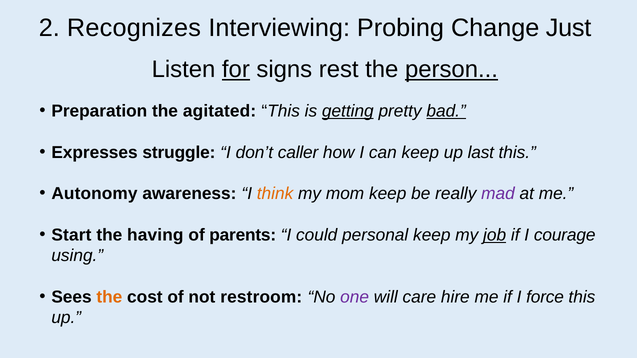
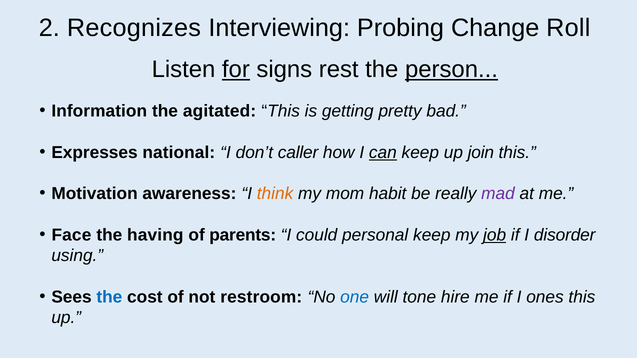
Just: Just -> Roll (568, 28)
Preparation: Preparation -> Information (99, 111)
getting underline: present -> none (348, 111)
bad underline: present -> none (446, 111)
struggle: struggle -> national (179, 152)
can underline: none -> present (383, 152)
last: last -> join (481, 152)
Autonomy: Autonomy -> Motivation (95, 194)
mom keep: keep -> habit (388, 194)
Start: Start -> Face (71, 235)
courage: courage -> disorder (565, 235)
the colour: orange -> blue (109, 297)
one colour: purple -> blue (355, 297)
care: care -> tone (419, 297)
force: force -> ones (545, 297)
